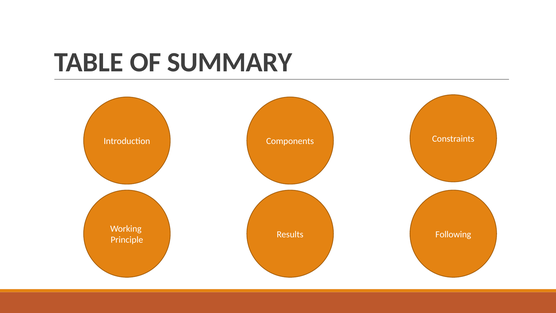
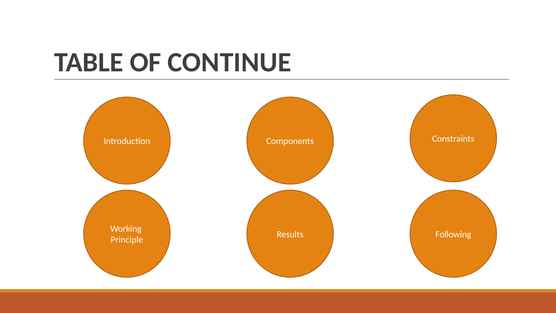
SUMMARY: SUMMARY -> CONTINUE (229, 62)
